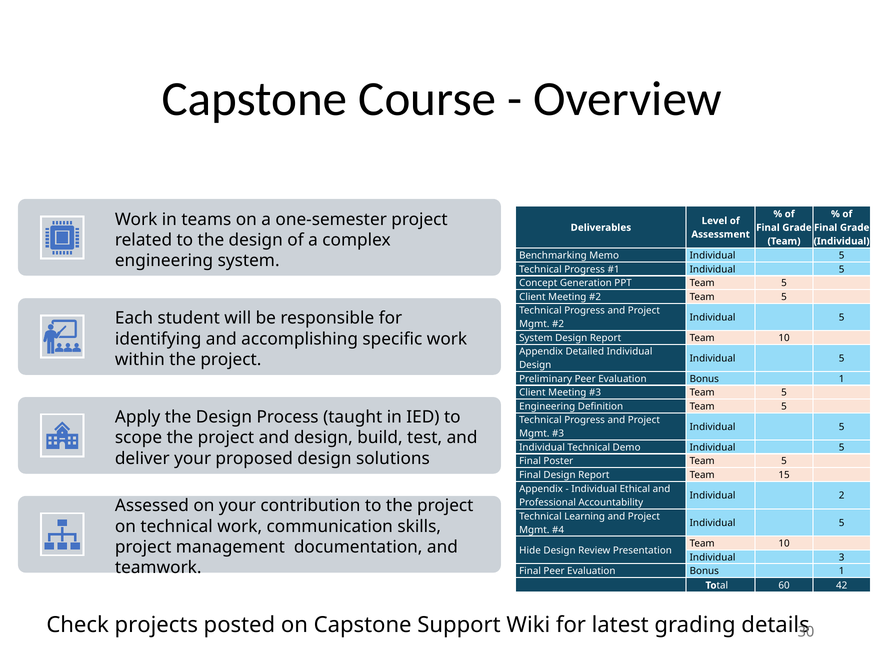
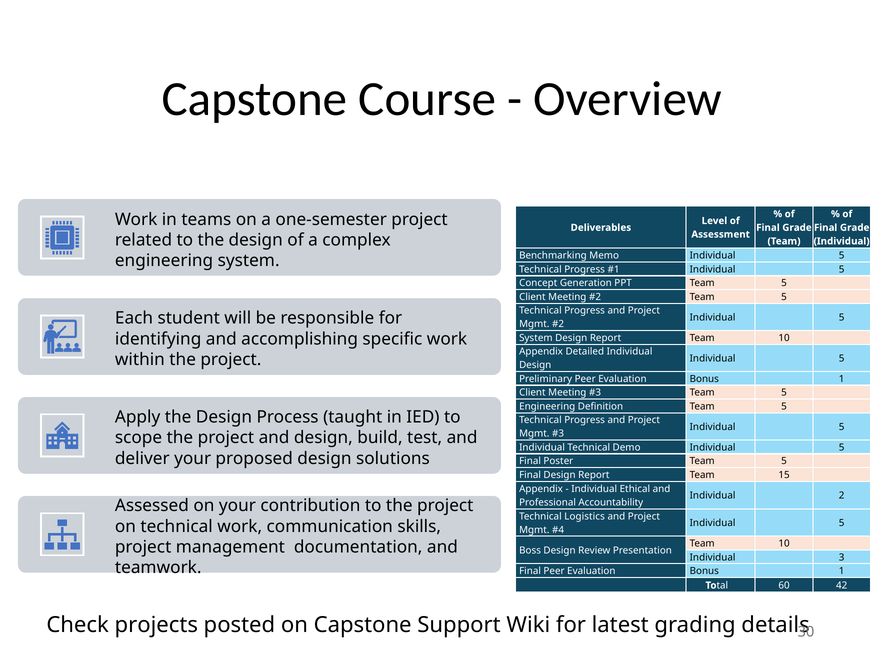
Learning: Learning -> Logistics (585, 516)
Hide: Hide -> Boss (530, 550)
